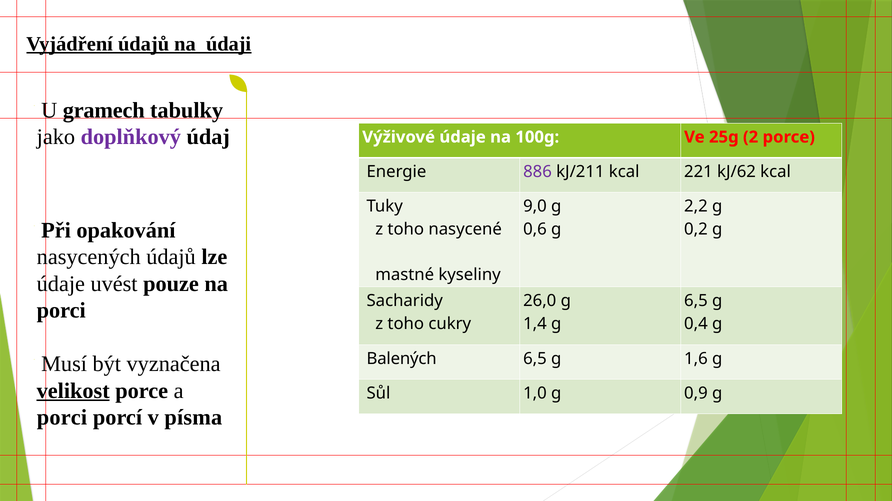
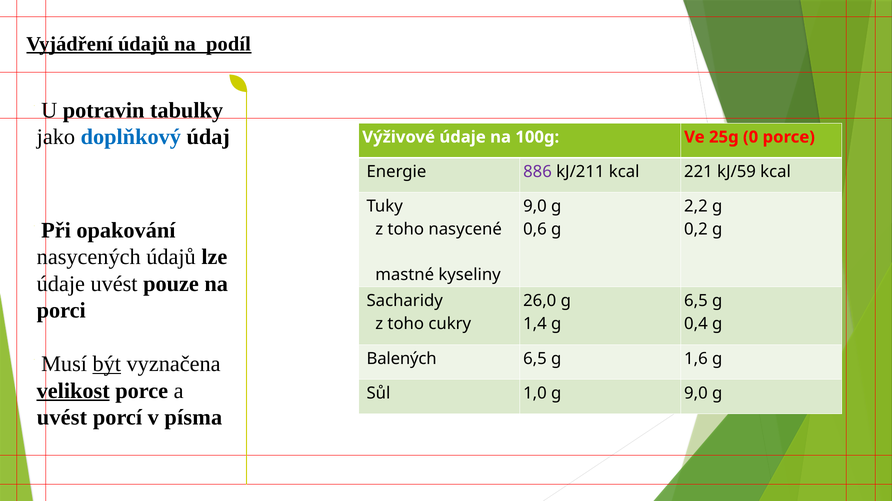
údaji: údaji -> podíl (228, 44)
gramech: gramech -> potravin (104, 110)
doplňkový colour: purple -> blue (131, 137)
2: 2 -> 0 (751, 137)
kJ/62: kJ/62 -> kJ/59 (737, 172)
být underline: none -> present (107, 364)
g 0,9: 0,9 -> 9,0 (696, 394)
porci: porci -> uvést (62, 418)
